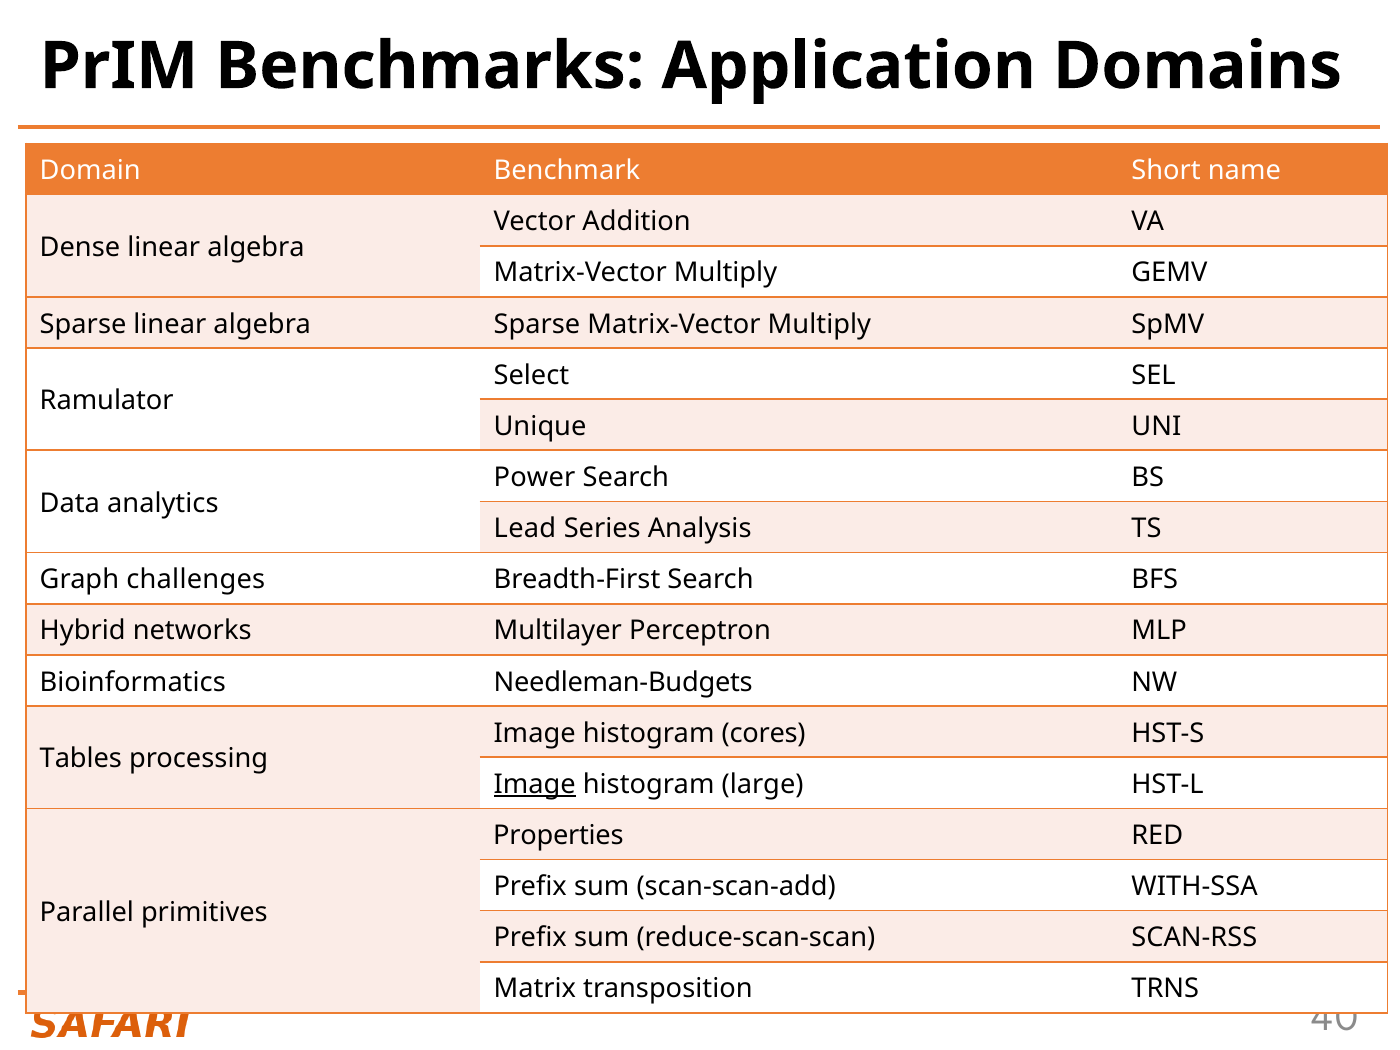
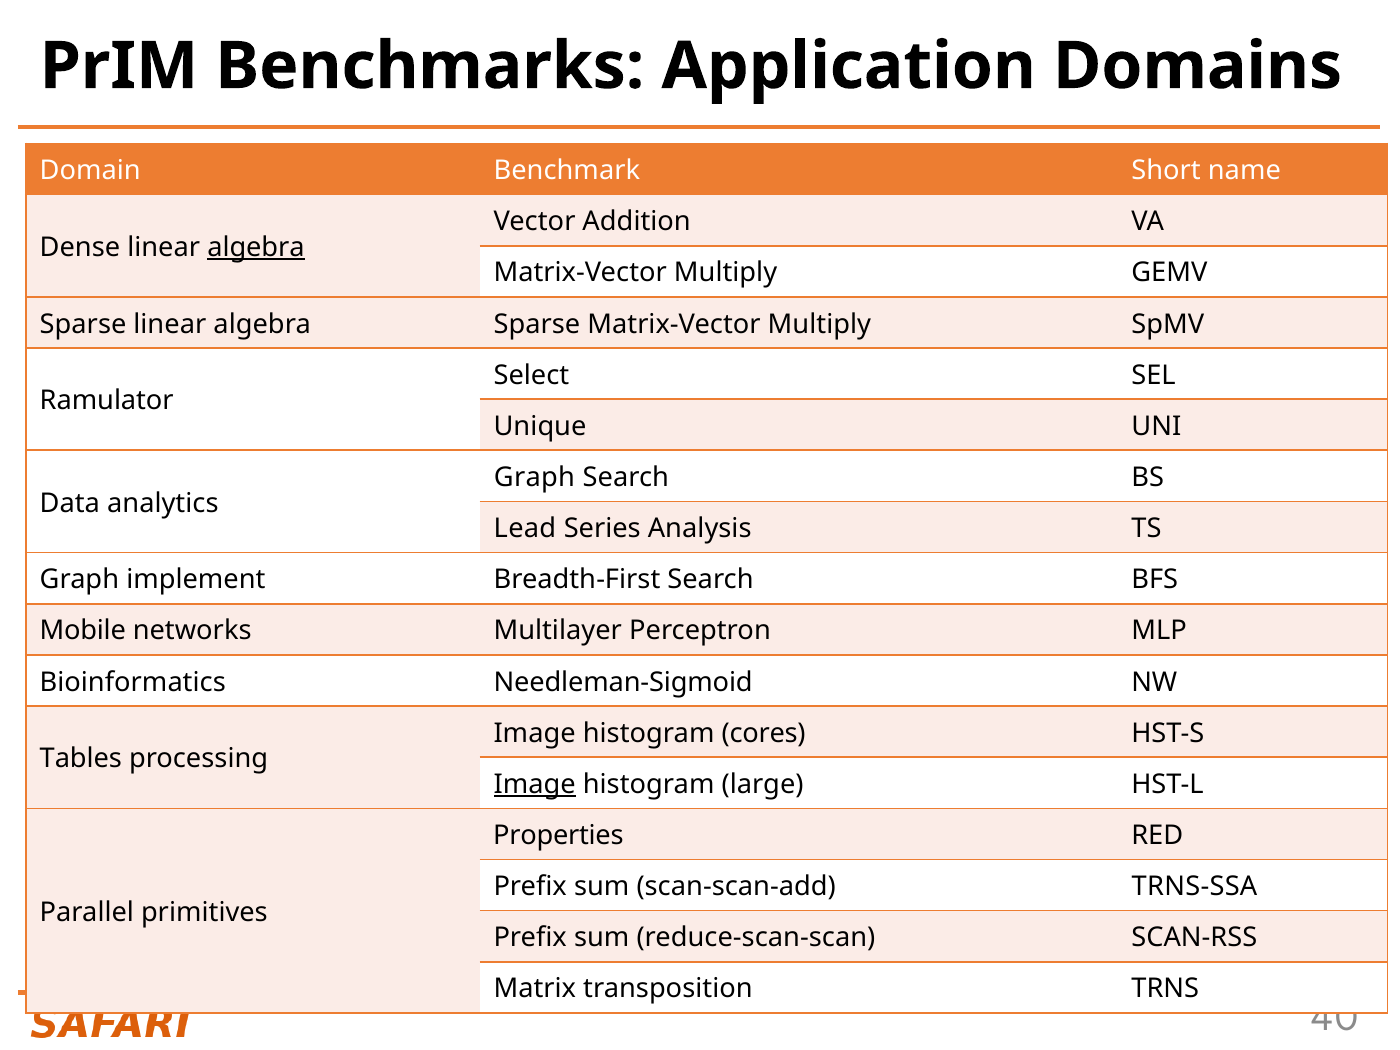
algebra underline: none -> present (256, 247)
Power: Power -> Graph (534, 477)
challenges: challenges -> implement (196, 580)
Hybrid: Hybrid -> Mobile (83, 631)
Needleman-Budgets: Needleman-Budgets -> Needleman-Sigmoid (623, 682)
WITH-SSA: WITH-SSA -> TRNS-SSA (1195, 887)
